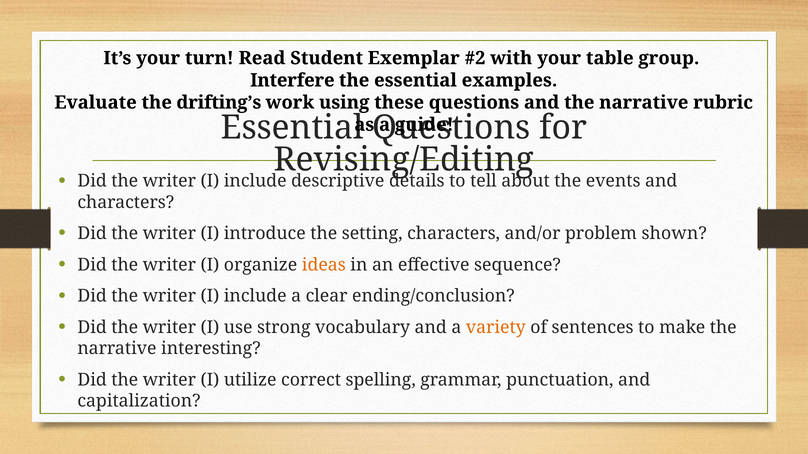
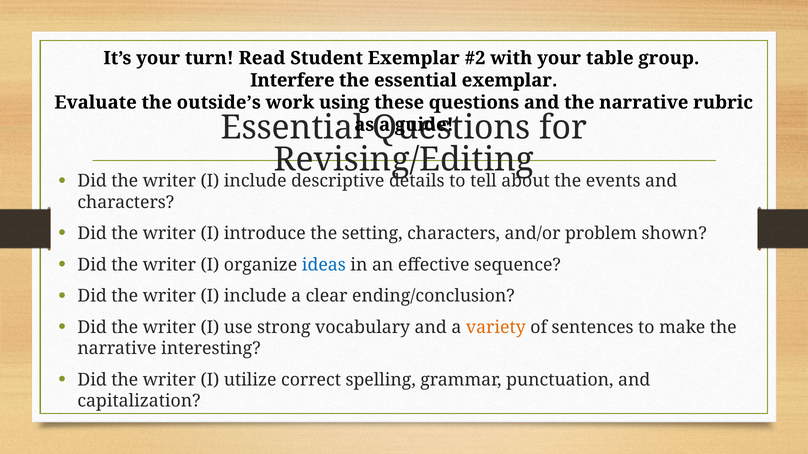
essential examples: examples -> exemplar (510, 80)
drifting’s: drifting’s -> outside’s (219, 103)
ideas colour: orange -> blue (324, 265)
